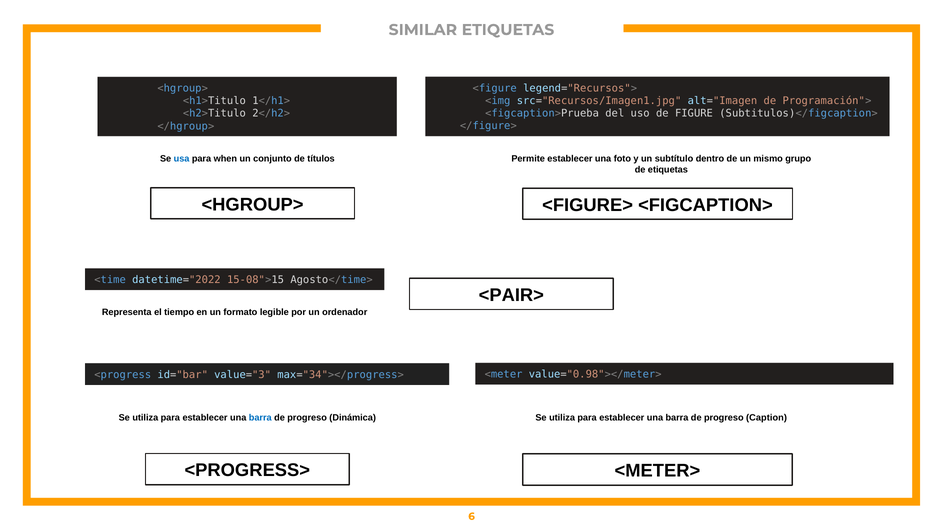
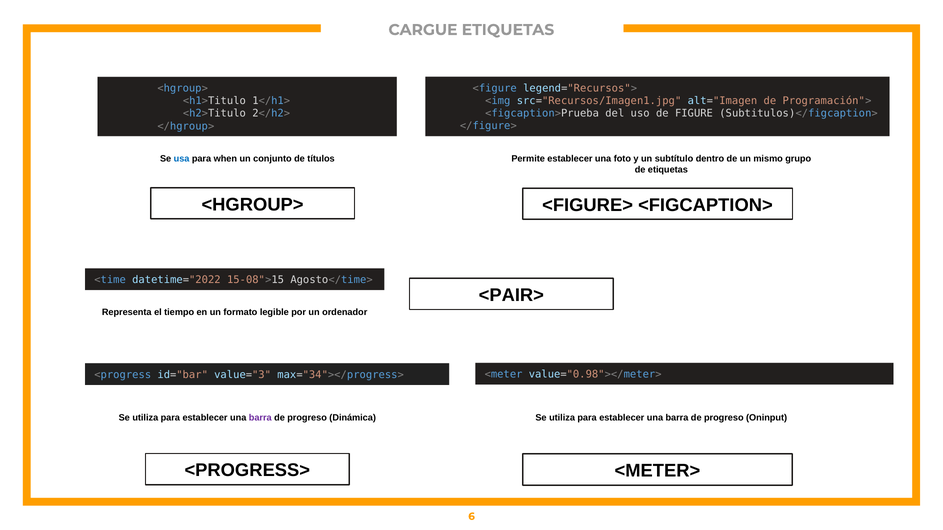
SIMILAR: SIMILAR -> CARGUE (423, 30)
barra colour: blue -> purple (260, 418)
Caption: Caption -> Oninput (767, 418)
